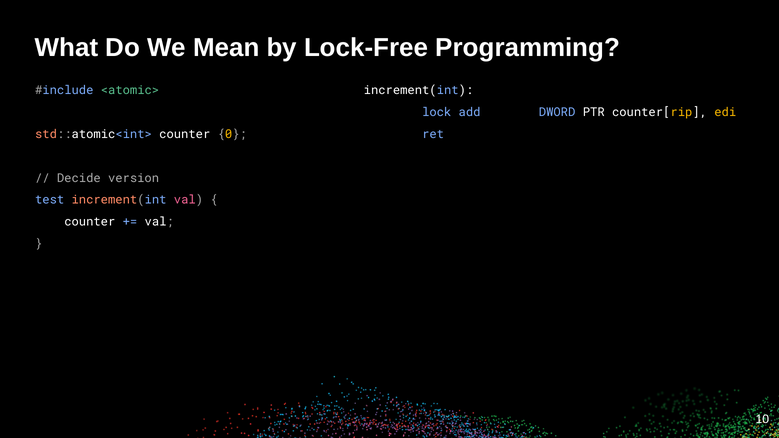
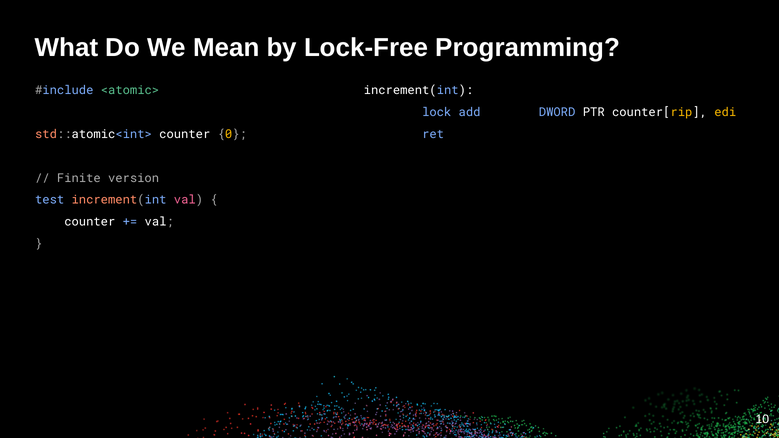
Decide: Decide -> Finite (79, 178)
